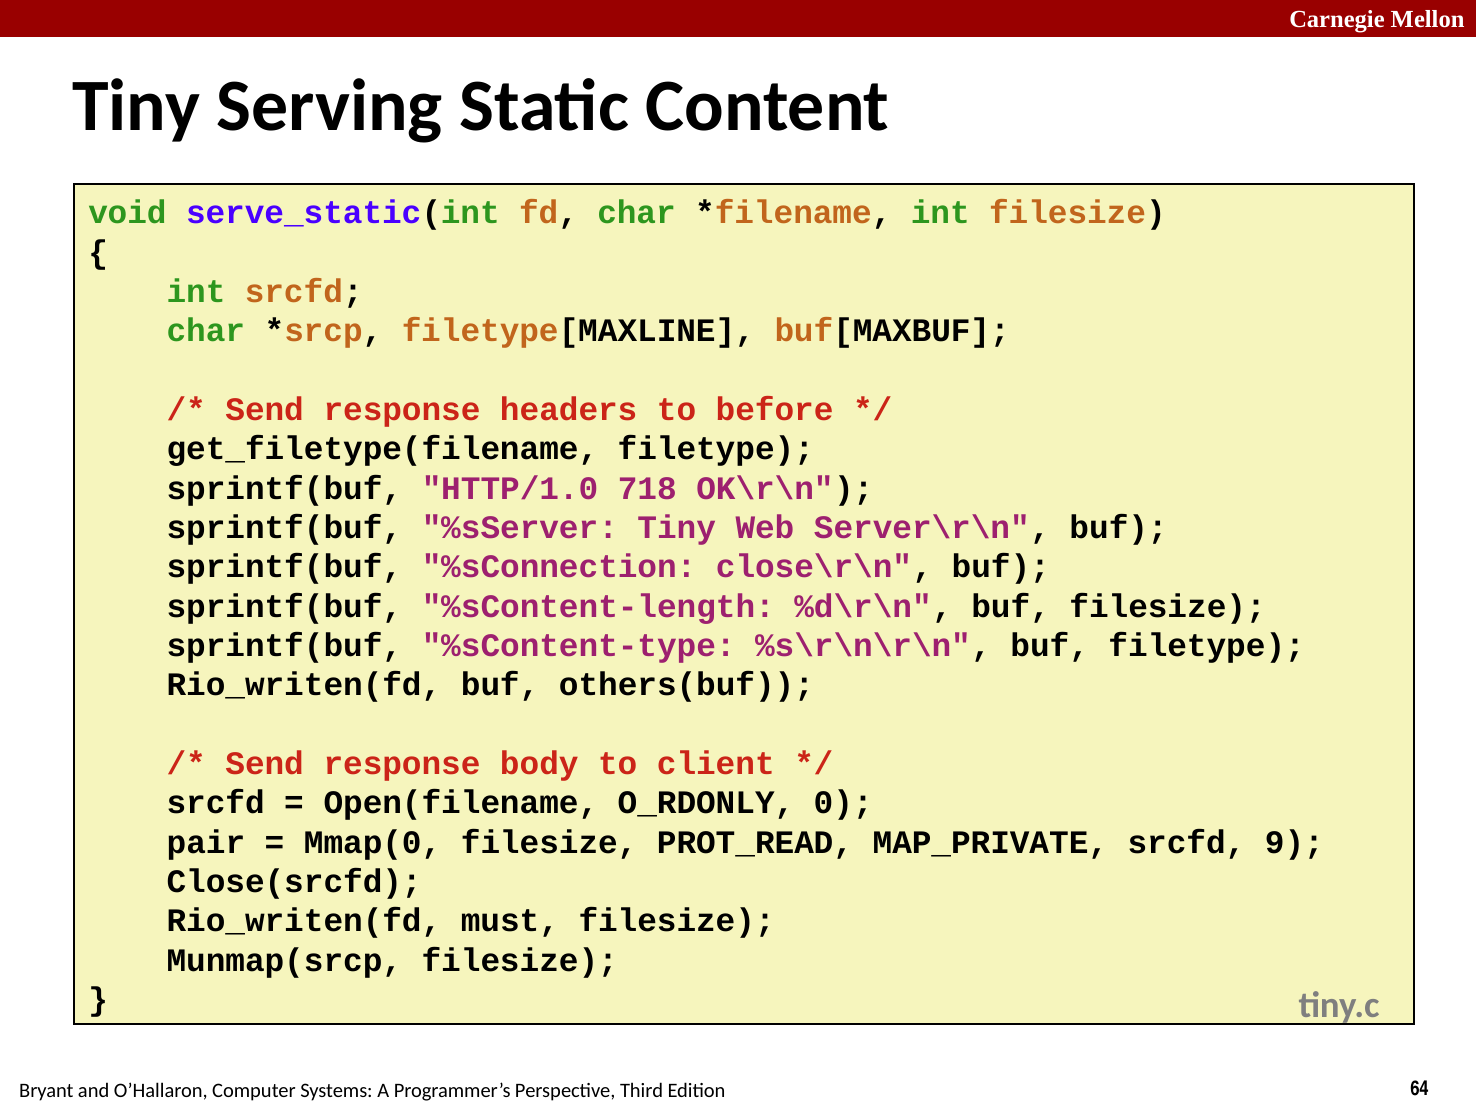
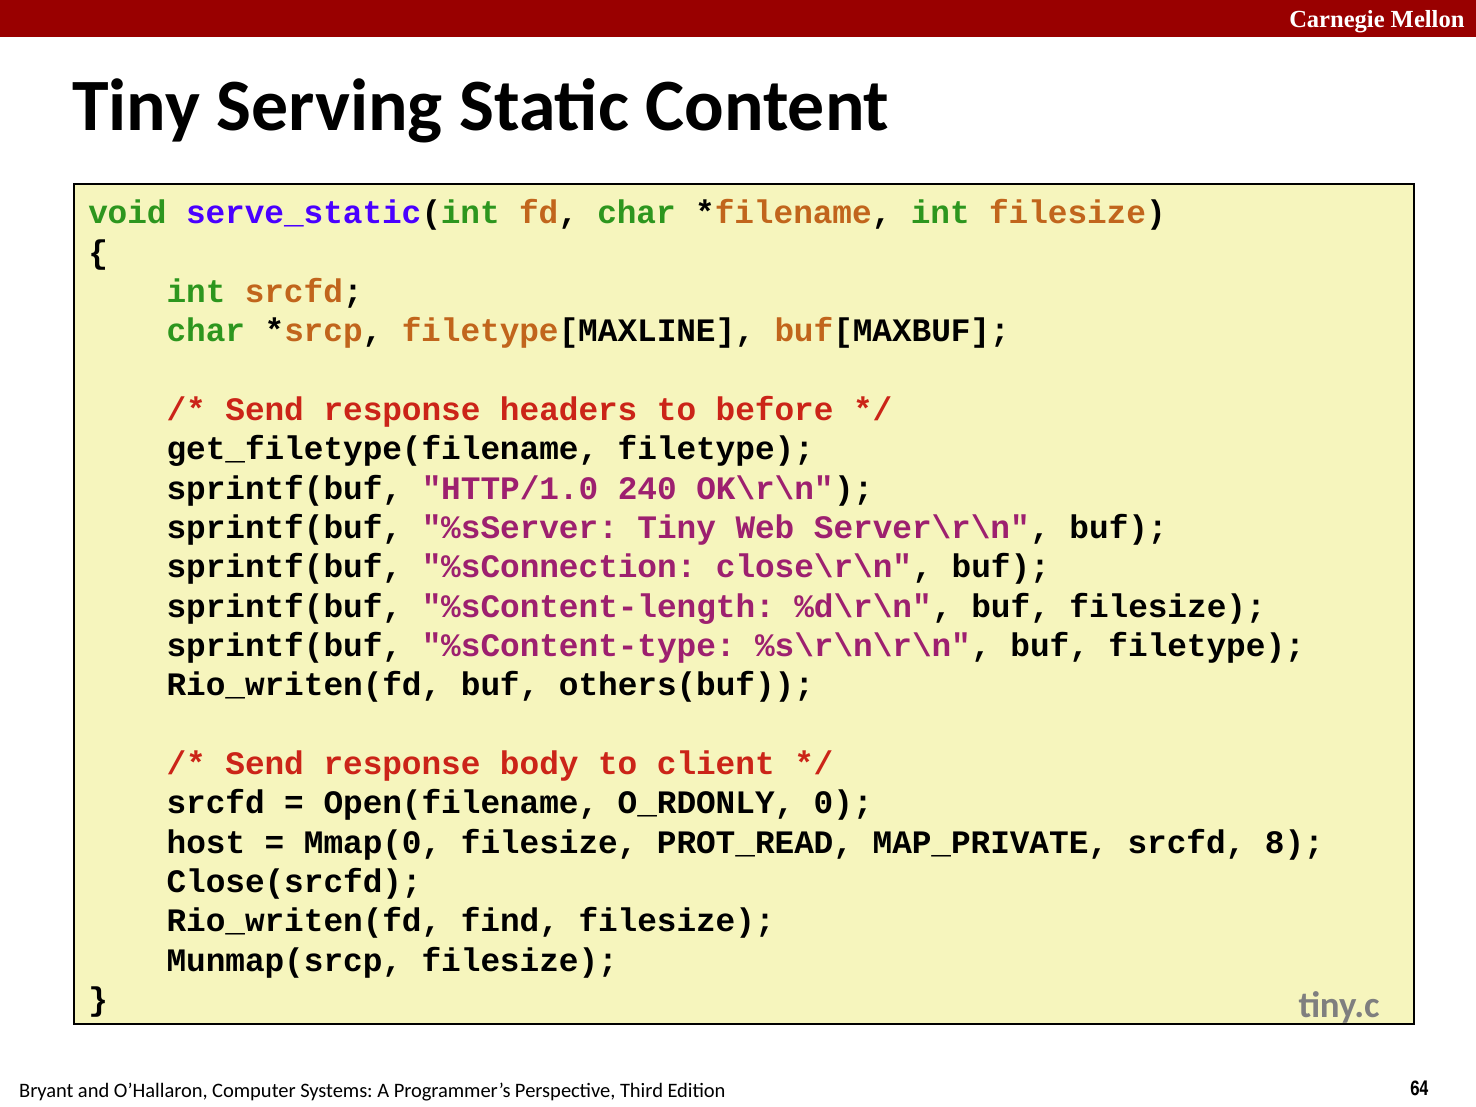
718: 718 -> 240 (647, 488)
pair: pair -> host (206, 842)
9: 9 -> 8 (1294, 842)
must: must -> find (510, 921)
